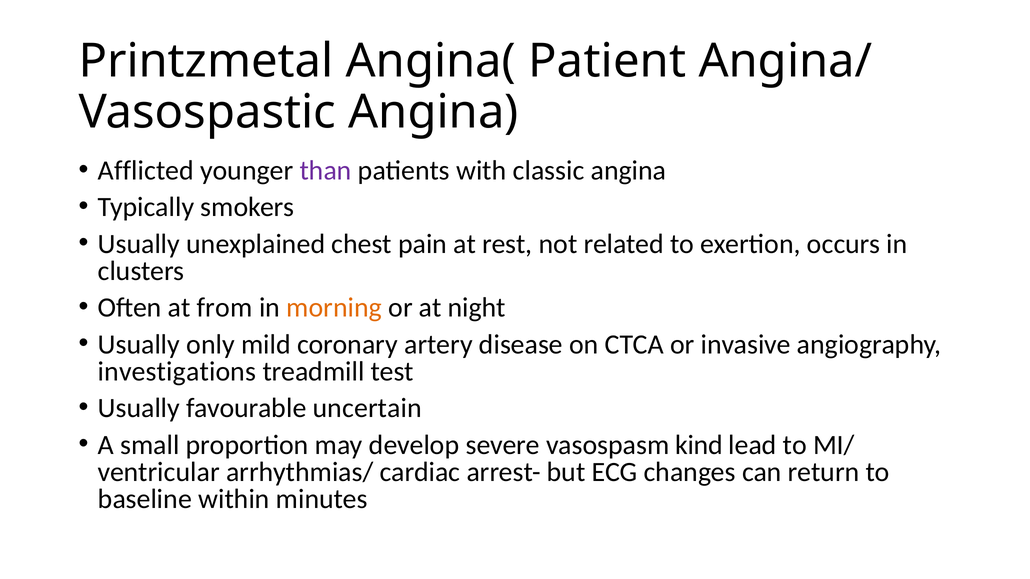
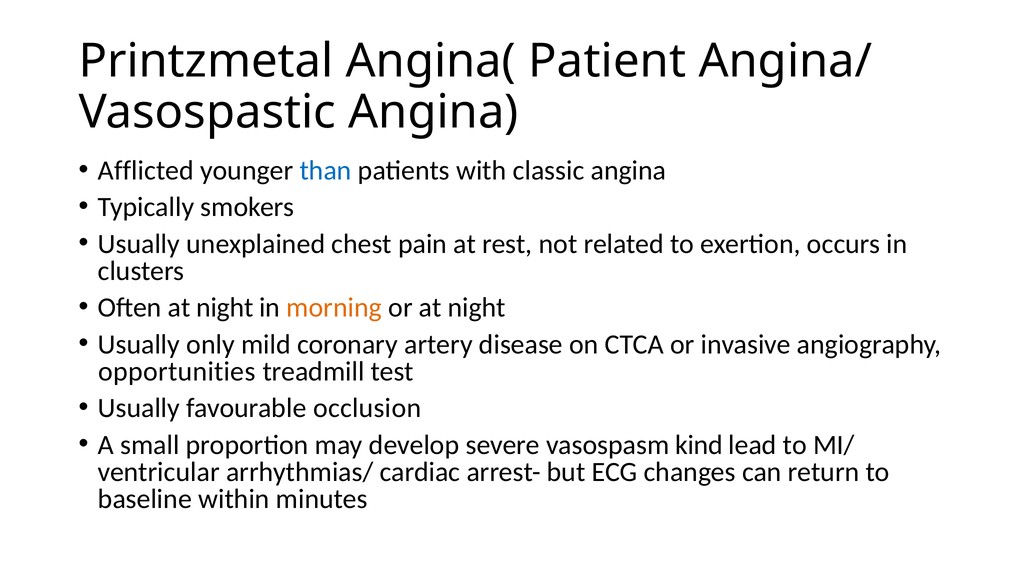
than colour: purple -> blue (326, 171)
Often at from: from -> night (225, 308)
investigations: investigations -> opportunities (177, 372)
uncertain: uncertain -> occlusion (367, 408)
